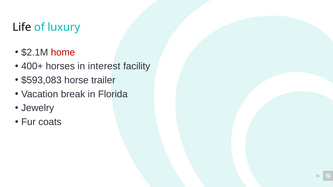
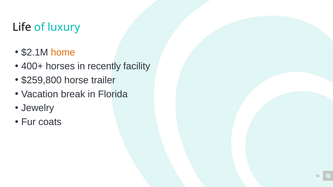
home colour: red -> orange (63, 52)
interest: interest -> recently (104, 66)
$593,083: $593,083 -> $259,800 (41, 80)
